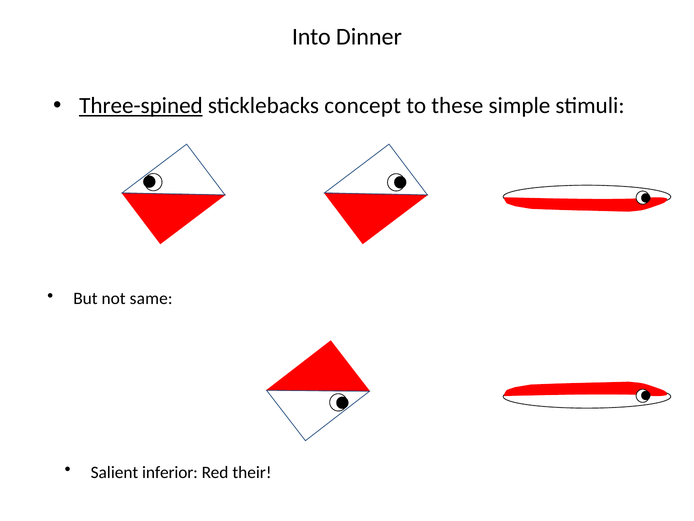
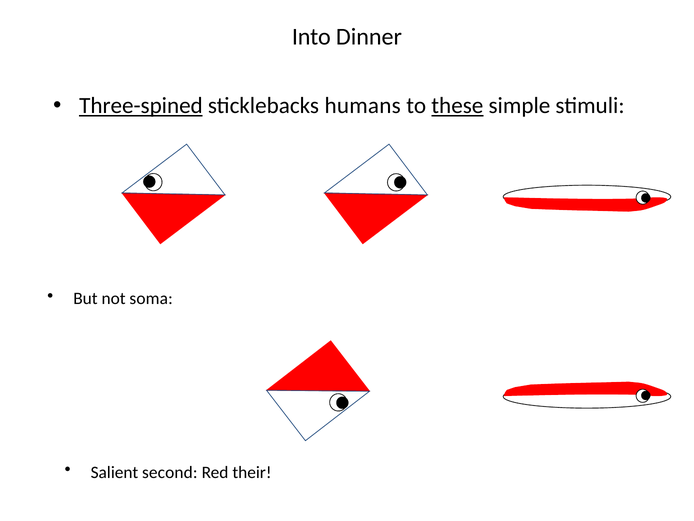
concept: concept -> humans (363, 106)
these underline: none -> present (457, 106)
same: same -> soma (151, 298)
inferior: inferior -> second (170, 472)
